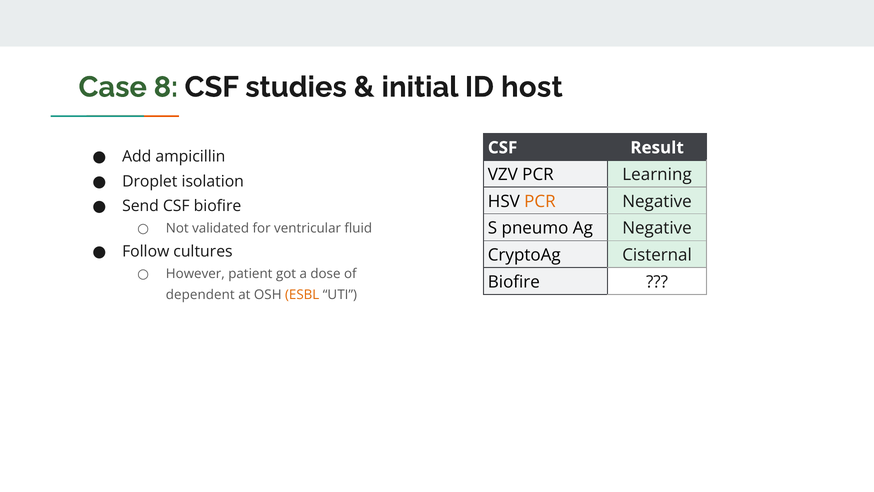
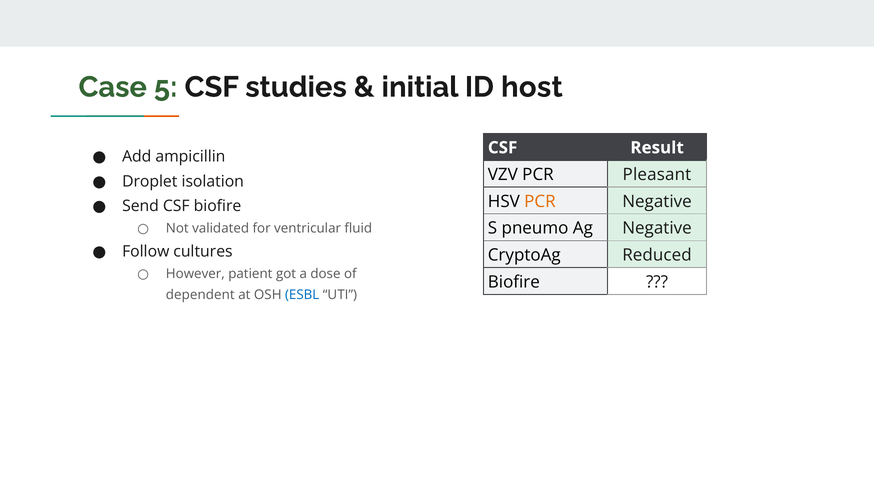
8: 8 -> 5 (166, 87)
Learning: Learning -> Pleasant (657, 174)
Cisternal: Cisternal -> Reduced (657, 255)
ESBL colour: orange -> blue (302, 295)
